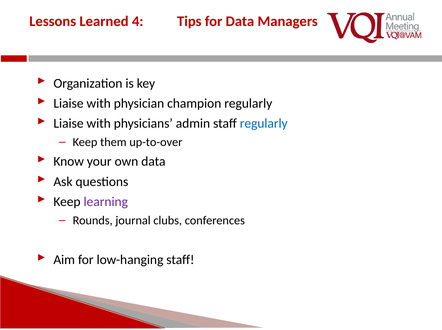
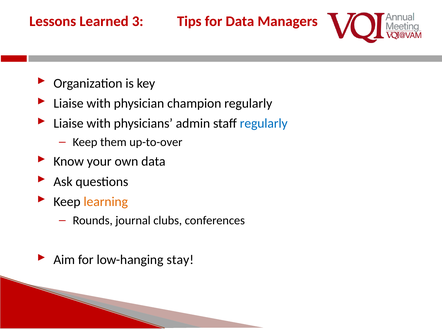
4: 4 -> 3 (138, 21)
learning colour: purple -> orange (106, 202)
low-hanging staff: staff -> stay (180, 260)
